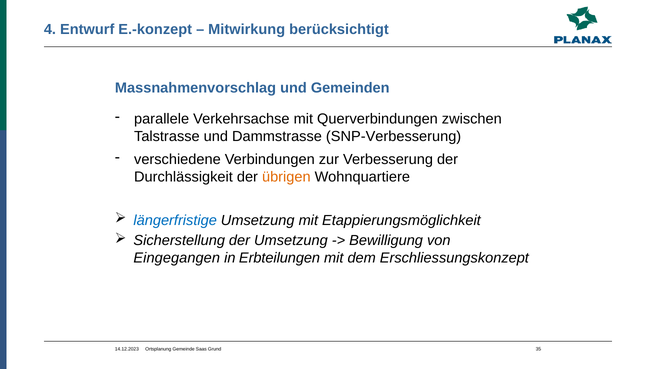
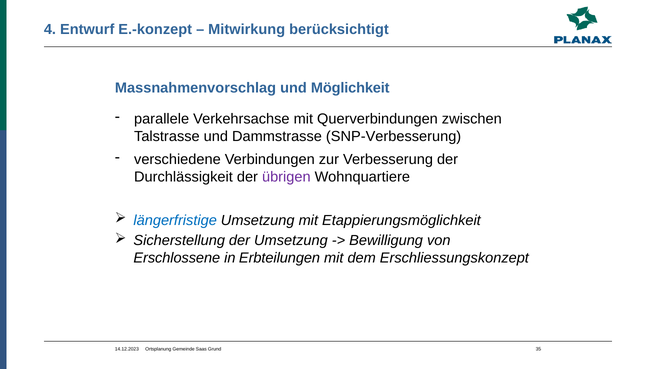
Gemeinden: Gemeinden -> Möglichkeit (350, 88)
übrigen colour: orange -> purple (286, 177)
Eingegangen: Eingegangen -> Erschlossene (177, 258)
